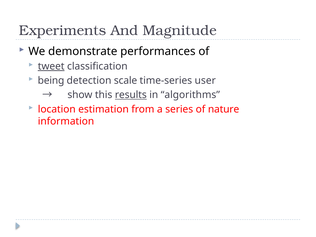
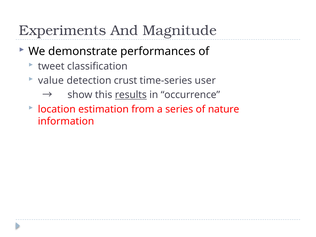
tweet underline: present -> none (51, 66)
being: being -> value (51, 81)
scale: scale -> crust (126, 81)
algorithms: algorithms -> occurrence (190, 95)
